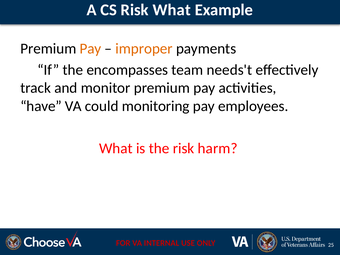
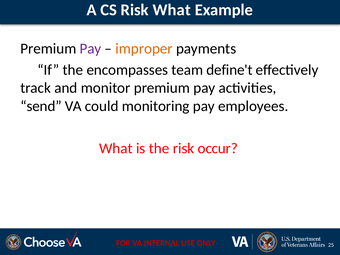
Pay colour: orange -> purple (90, 49)
needs't: needs't -> define't (230, 70)
have: have -> send (41, 106)
harm: harm -> occur (218, 148)
